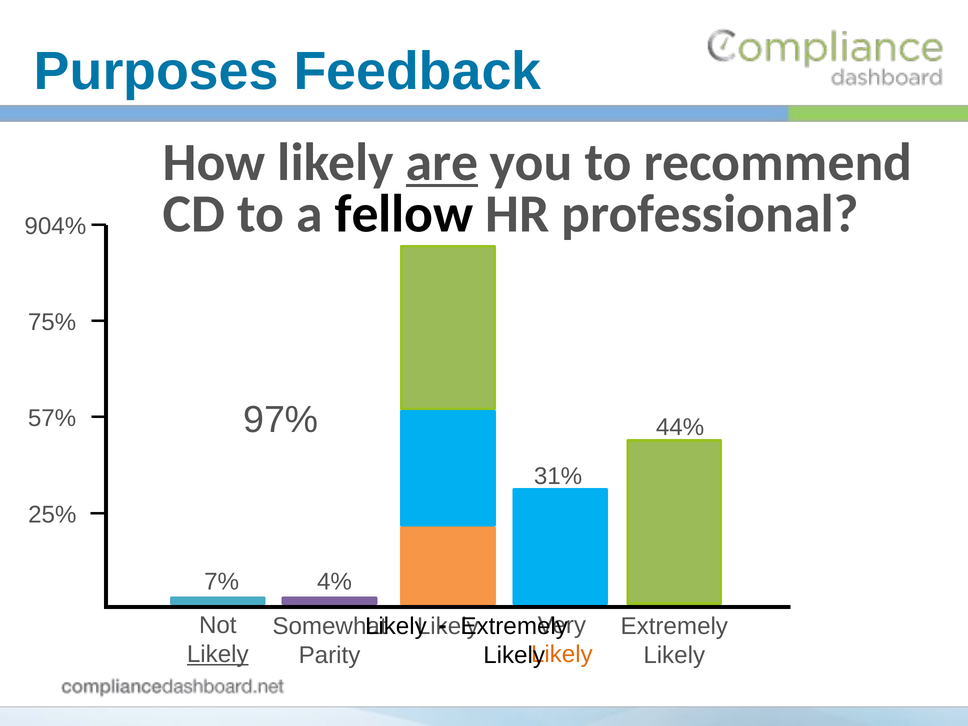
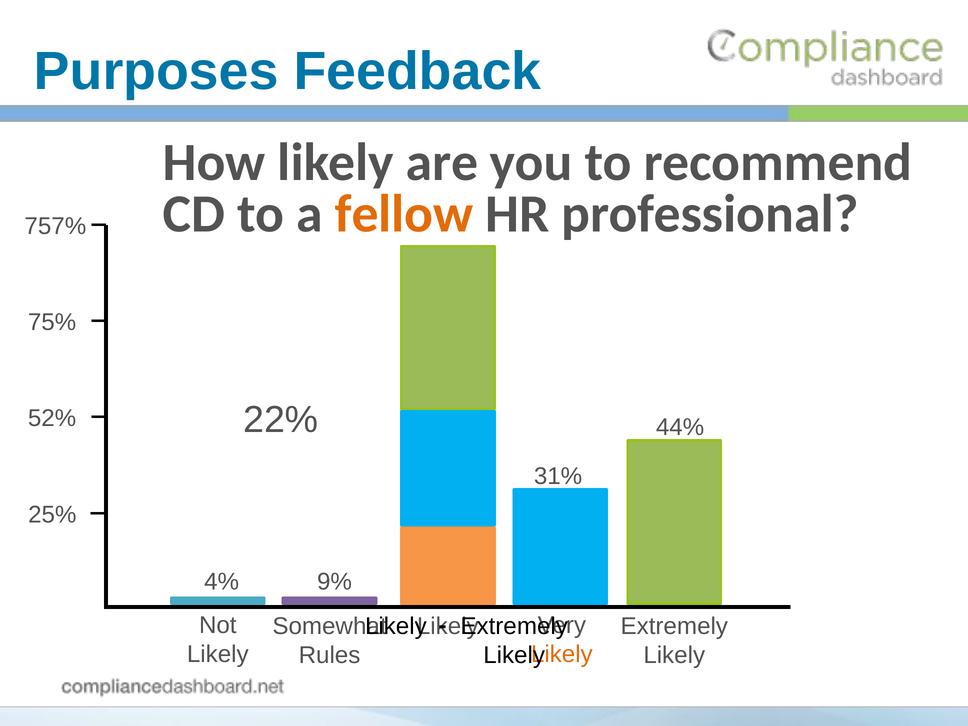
are underline: present -> none (442, 162)
fellow colour: black -> orange (404, 214)
904%: 904% -> 757% (55, 226)
97%: 97% -> 22% (281, 420)
57%: 57% -> 52% (52, 418)
7%: 7% -> 4% (222, 582)
4%: 4% -> 9% (335, 582)
Likely underline: present -> none (218, 654)
Parity: Parity -> Rules (330, 655)
